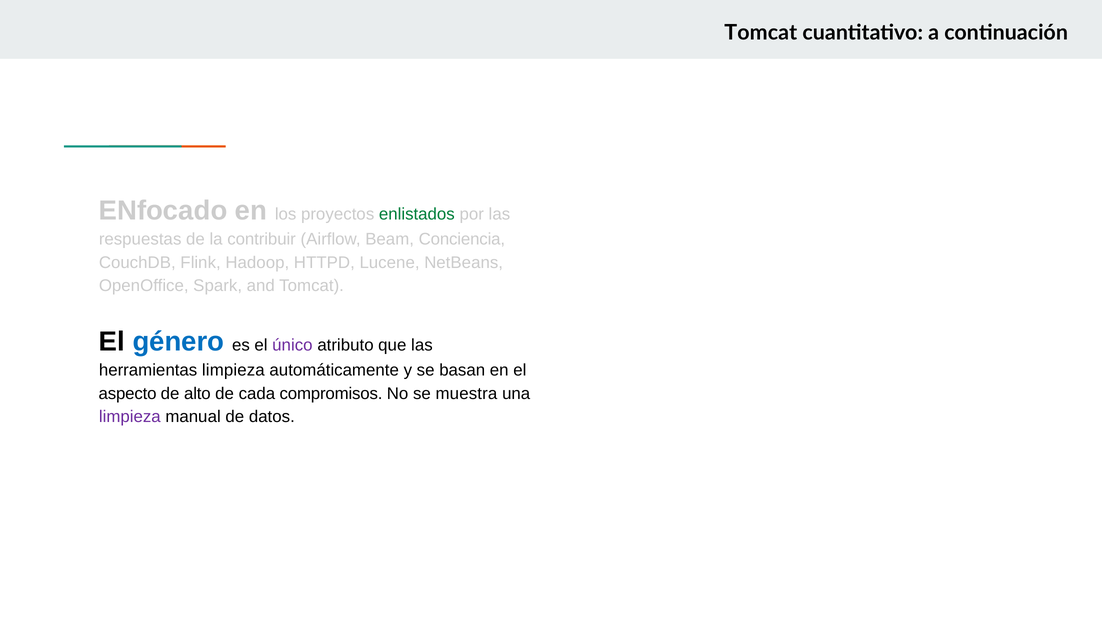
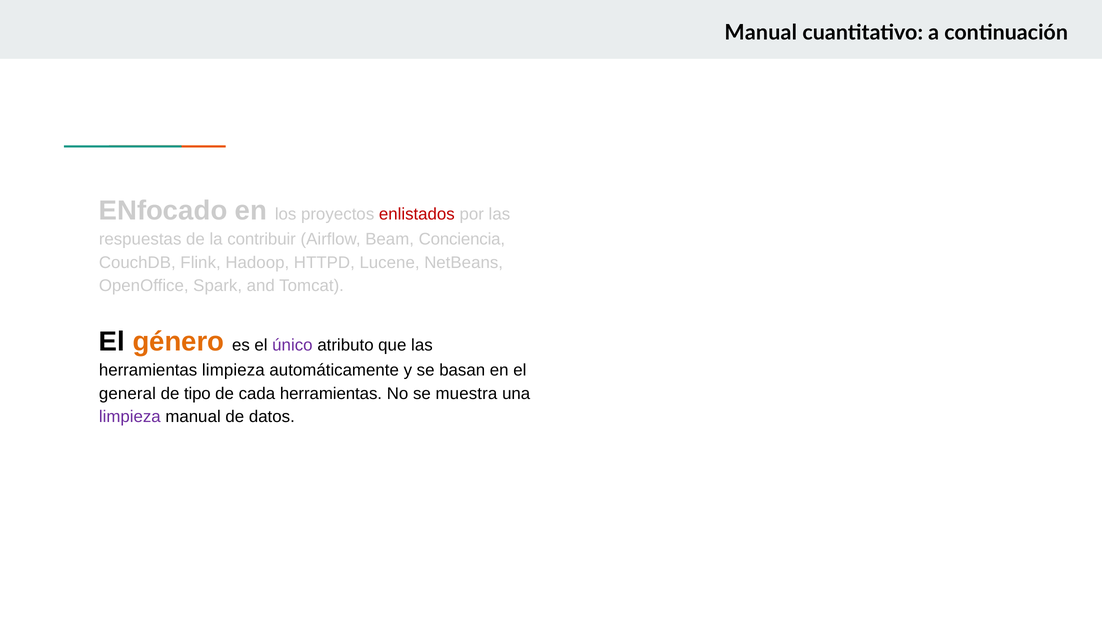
Tomcat: Tomcat -> Manual (761, 33)
enlistados colour: green -> red (417, 214)
género colour: blue -> orange (178, 341)
aspecto: aspecto -> general (127, 393)
alto: alto -> tipo (197, 393)
cada compromisos: compromisos -> herramientas (331, 393)
